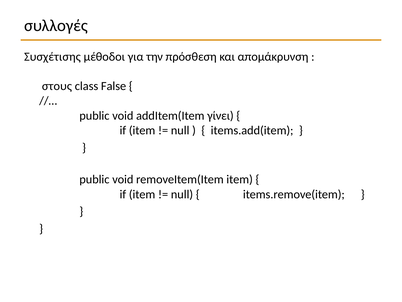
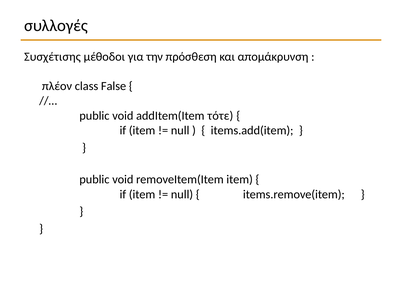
στους: στους -> πλέον (57, 86)
γίνει: γίνει -> τότε (220, 115)
